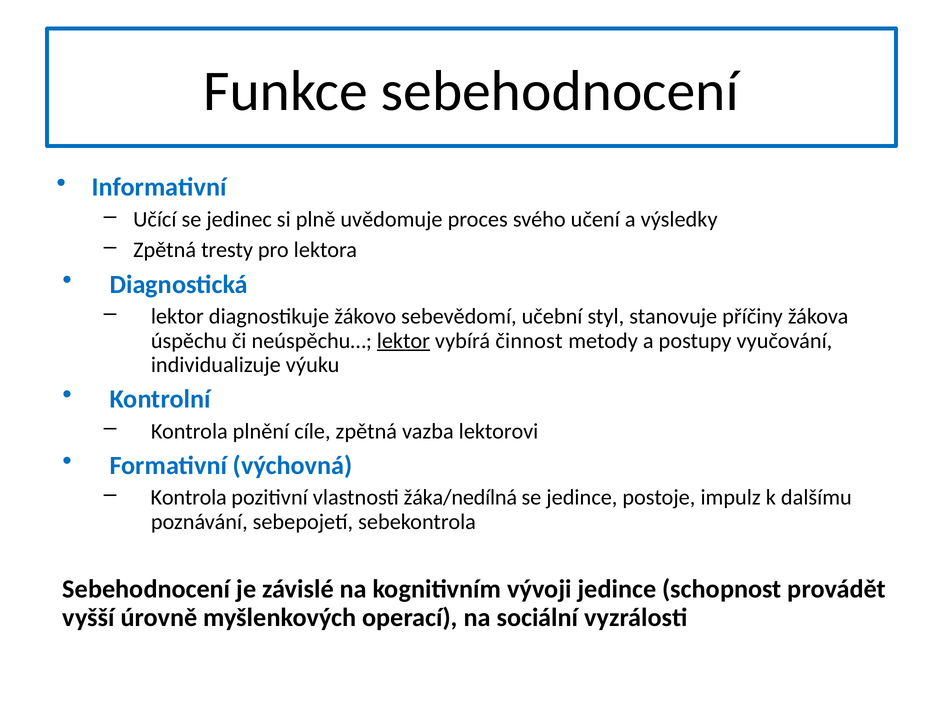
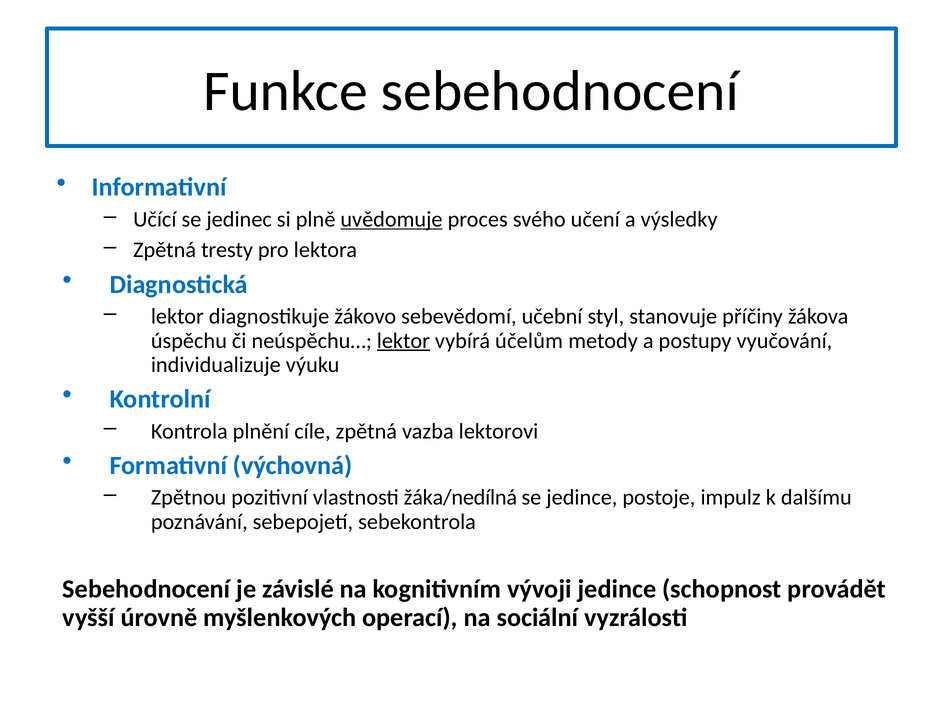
uvědomuje underline: none -> present (391, 220)
činnost: činnost -> účelům (529, 341)
Kontrola: Kontrola -> Zpětnou (189, 498)
